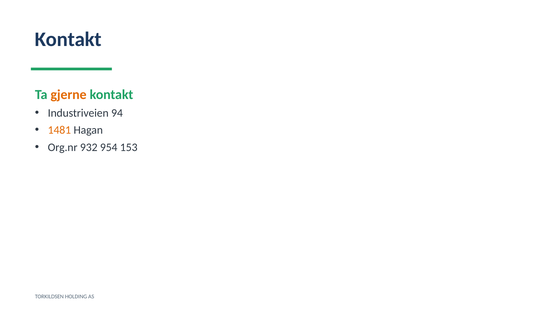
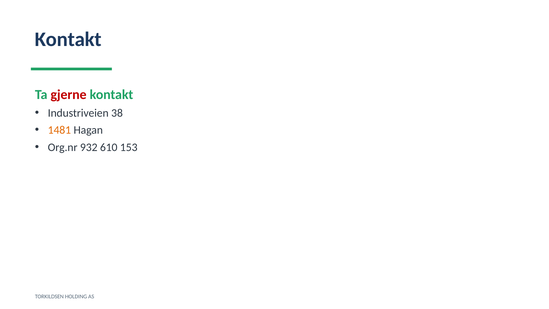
gjerne colour: orange -> red (69, 95)
94: 94 -> 38 (117, 113)
954: 954 -> 610 (109, 147)
